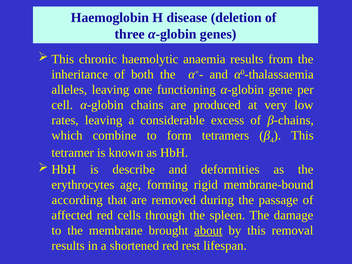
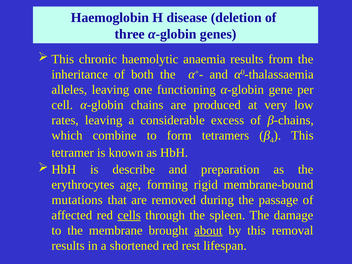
deformities: deformities -> preparation (230, 169)
according: according -> mutations (77, 200)
cells underline: none -> present (129, 215)
